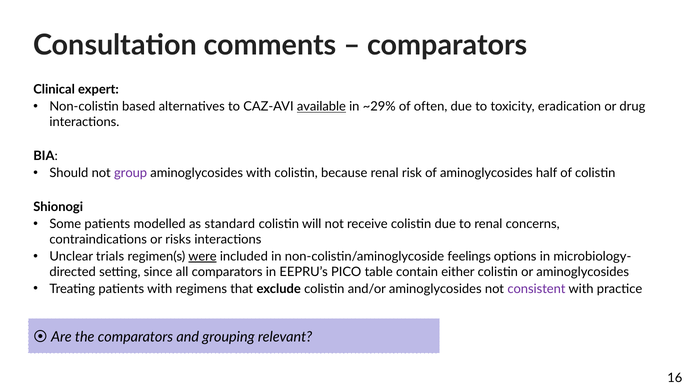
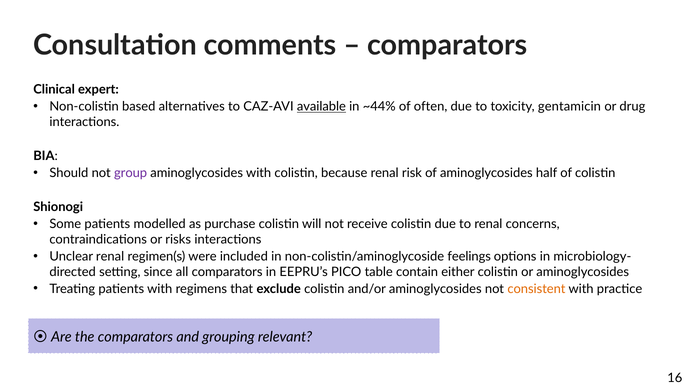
~29%: ~29% -> ~44% (379, 107)
eradication: eradication -> gentamicin (569, 107)
standard: standard -> purchase (230, 224)
Unclear trials: trials -> renal (110, 257)
were underline: present -> none (202, 257)
consistent colour: purple -> orange (536, 289)
